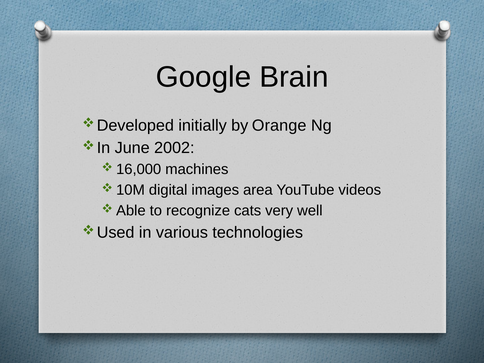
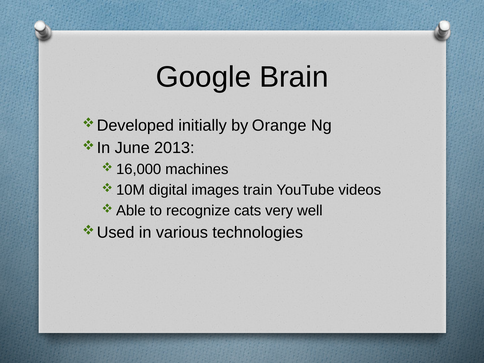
2002: 2002 -> 2013 (174, 148)
area: area -> train (258, 190)
